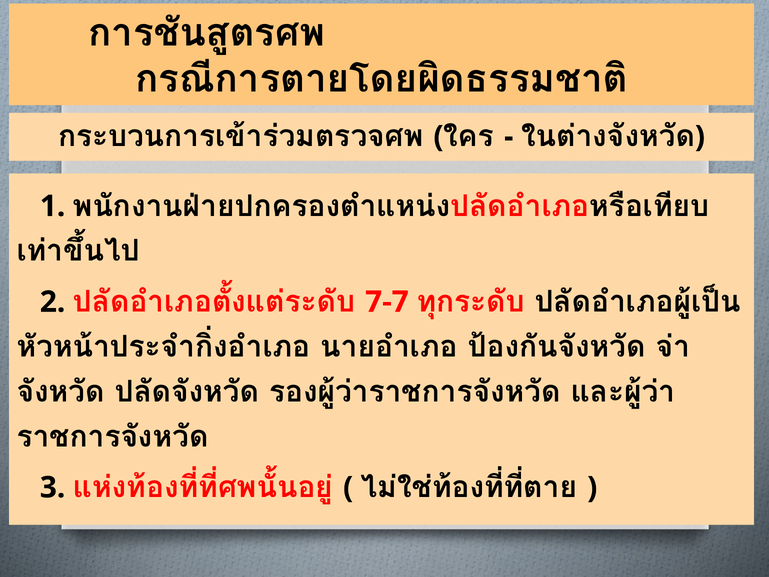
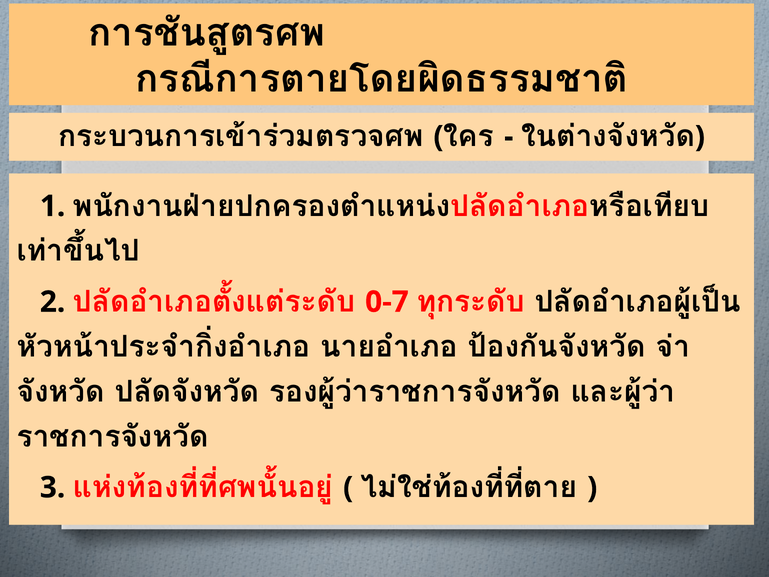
7-7: 7-7 -> 0-7 (387, 302)
